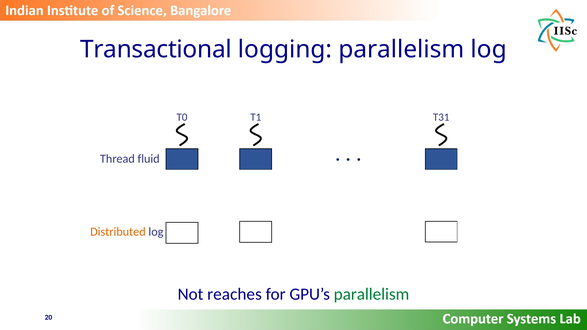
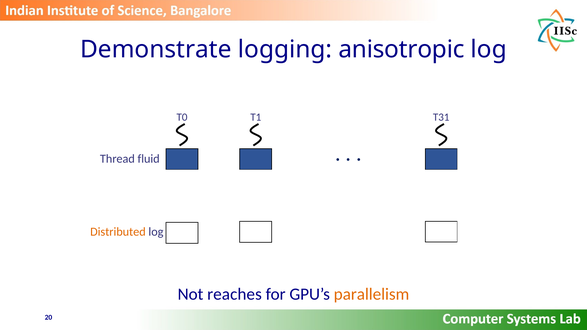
Transactional: Transactional -> Demonstrate (156, 49)
logging parallelism: parallelism -> anisotropic (401, 49)
parallelism colour: green -> orange (372, 294)
